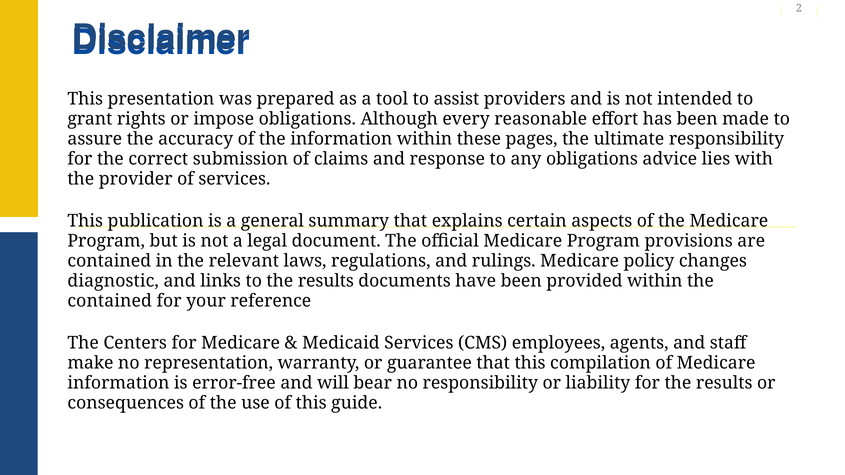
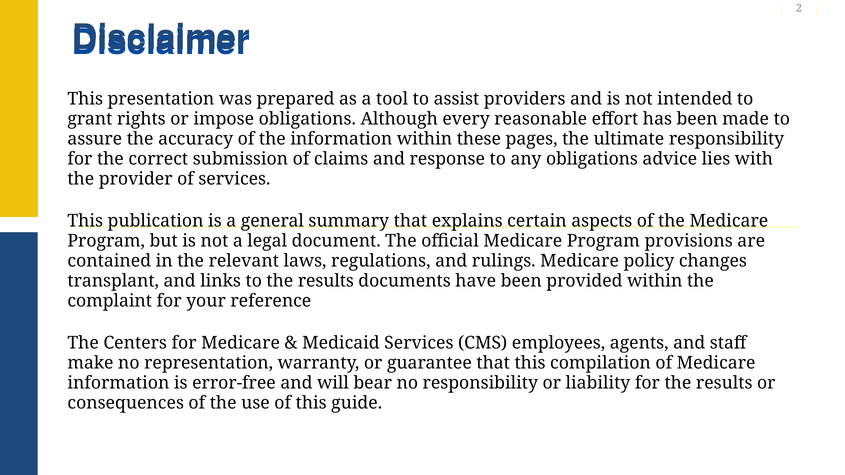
diagnostic: diagnostic -> transplant (113, 281)
contained: contained -> complaint (110, 301)
